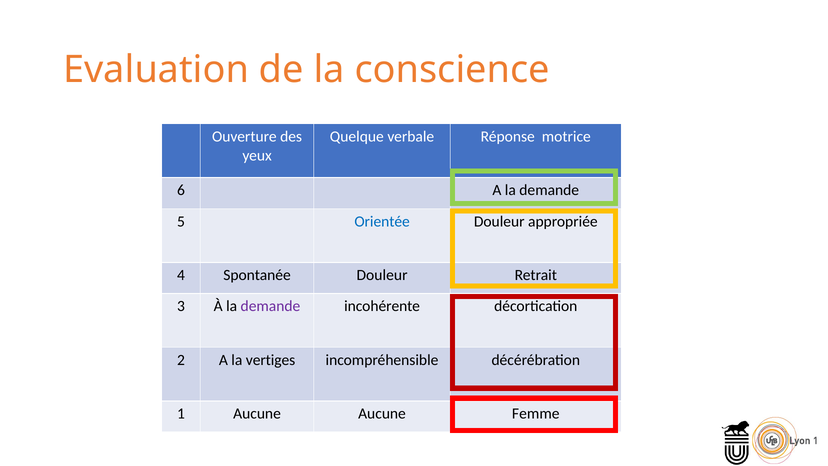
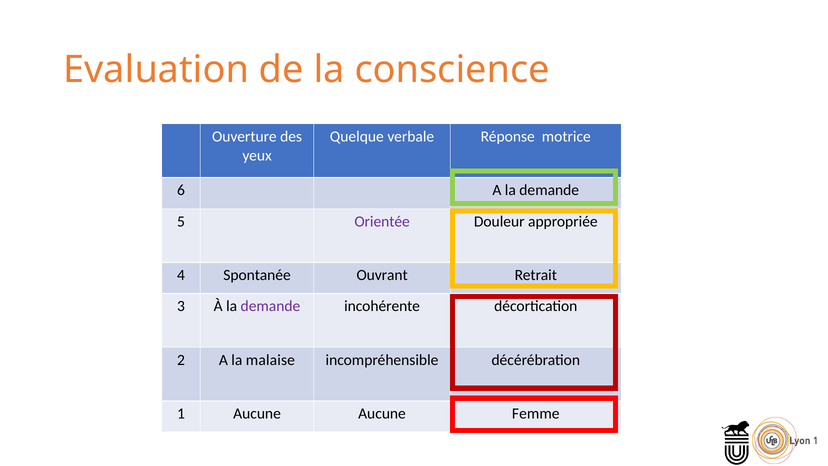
Orientée colour: blue -> purple (382, 221)
Spontanée Douleur: Douleur -> Ouvrant (382, 275)
vertiges: vertiges -> malaise (270, 360)
